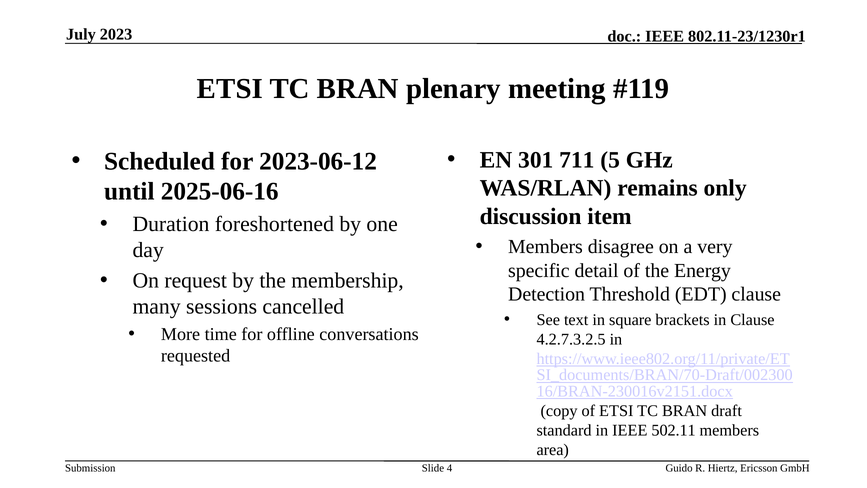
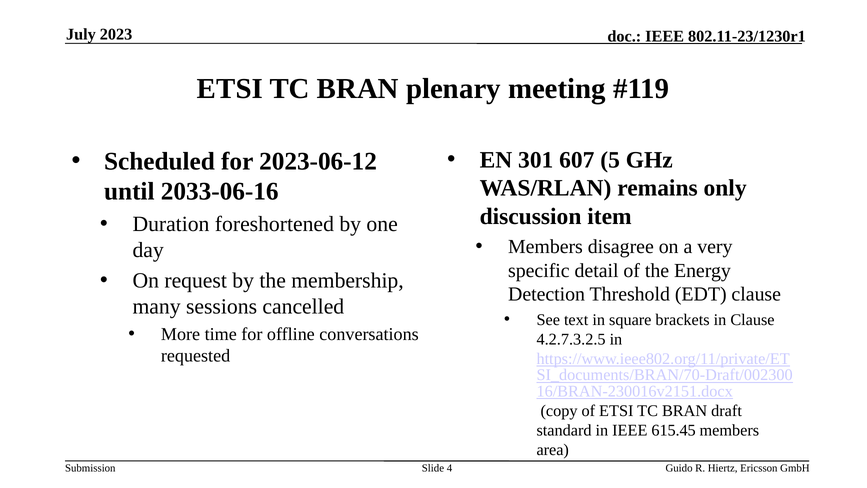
711: 711 -> 607 (577, 160)
2025-06-16: 2025-06-16 -> 2033-06-16 (220, 191)
502.11: 502.11 -> 615.45 (674, 430)
